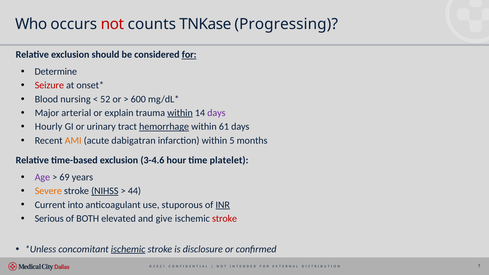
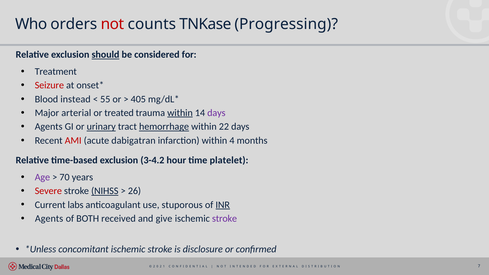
occurs: occurs -> orders (74, 24)
should underline: none -> present (105, 55)
for underline: present -> none (189, 55)
Determine: Determine -> Treatment (56, 72)
nursing: nursing -> instead (76, 99)
52: 52 -> 55 (105, 99)
600: 600 -> 405 (138, 99)
explain: explain -> treated (119, 113)
Hourly: Hourly -> Agents (49, 127)
urinary underline: none -> present (101, 127)
61: 61 -> 22 (224, 127)
AMI colour: orange -> red (73, 140)
5: 5 -> 4 (232, 140)
3-4.6: 3-4.6 -> 3-4.2 (152, 160)
69: 69 -> 70 (65, 177)
Severe colour: orange -> red (48, 191)
44: 44 -> 26 (134, 191)
into: into -> labs (76, 205)
Serious: Serious -> Agents (49, 219)
elevated: elevated -> received (119, 219)
stroke colour: red -> purple (225, 219)
ischemic underline: present -> none (128, 249)
